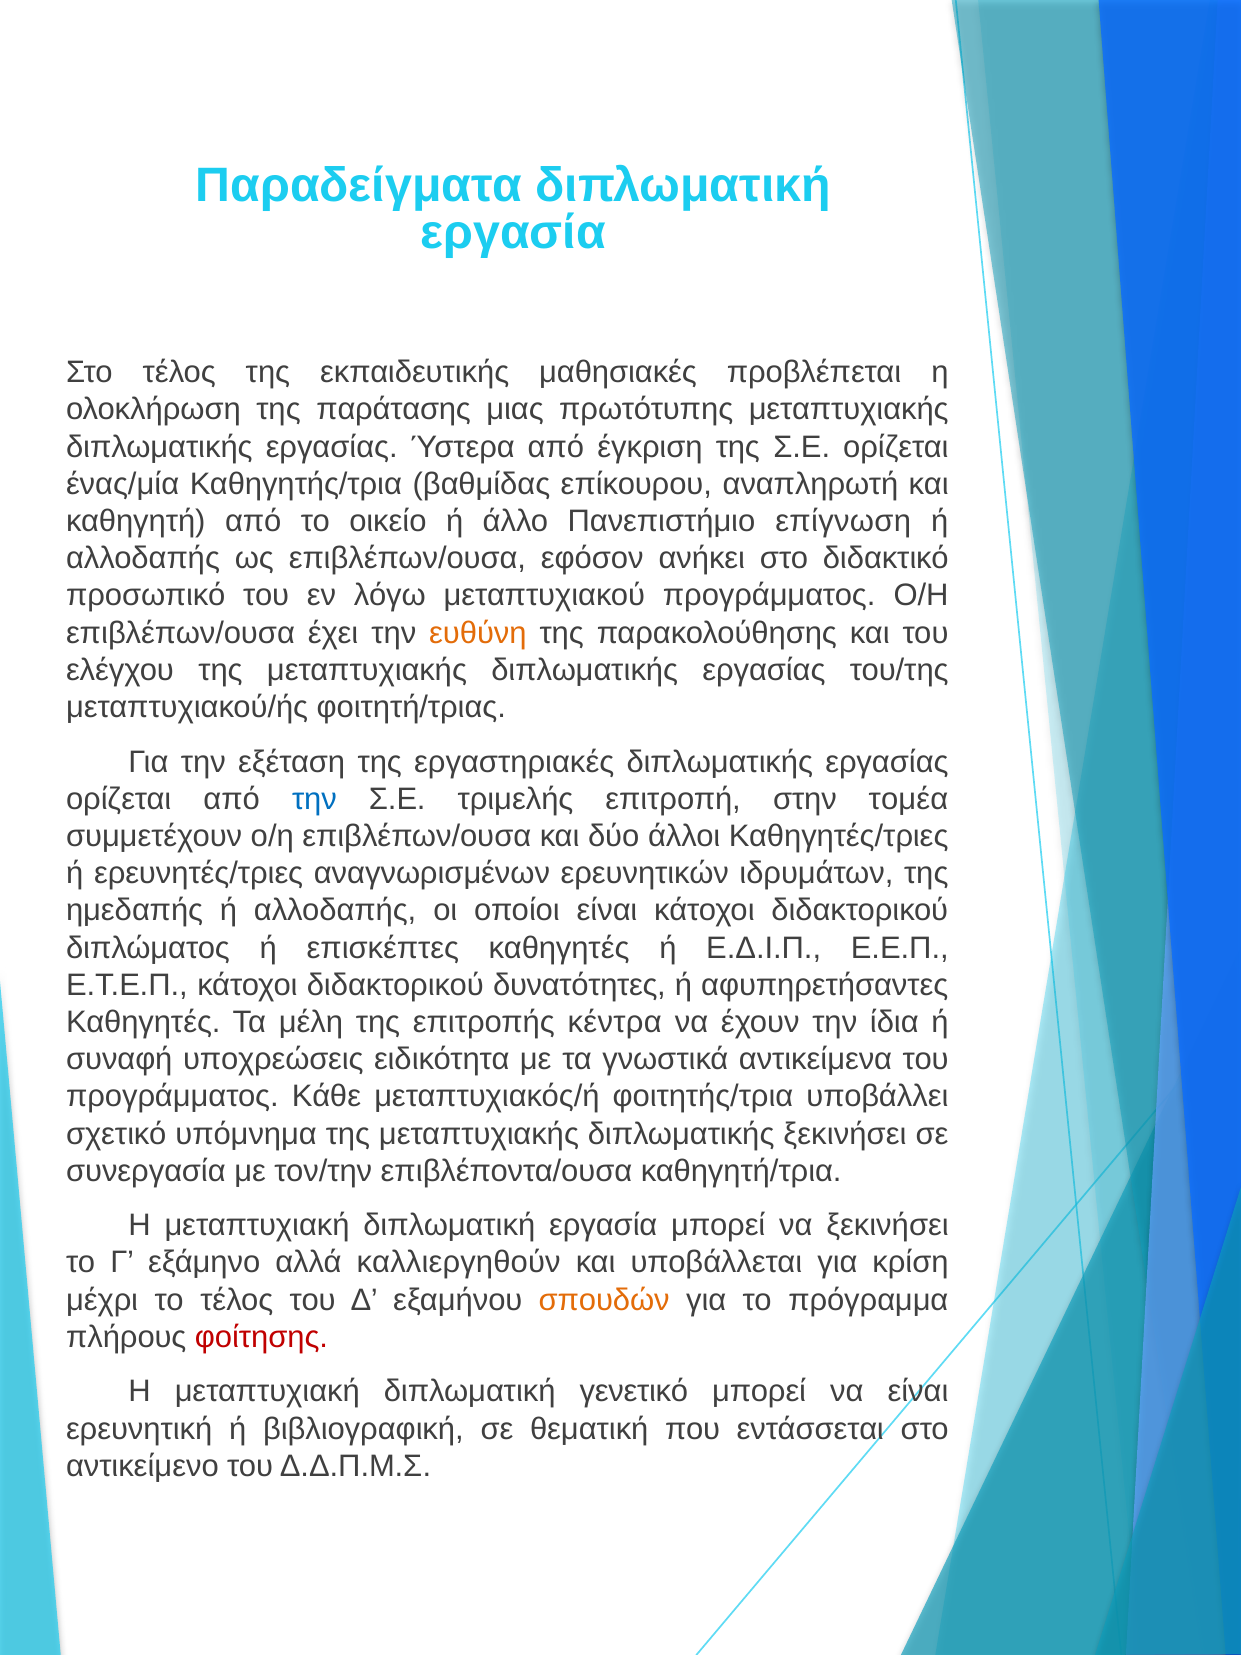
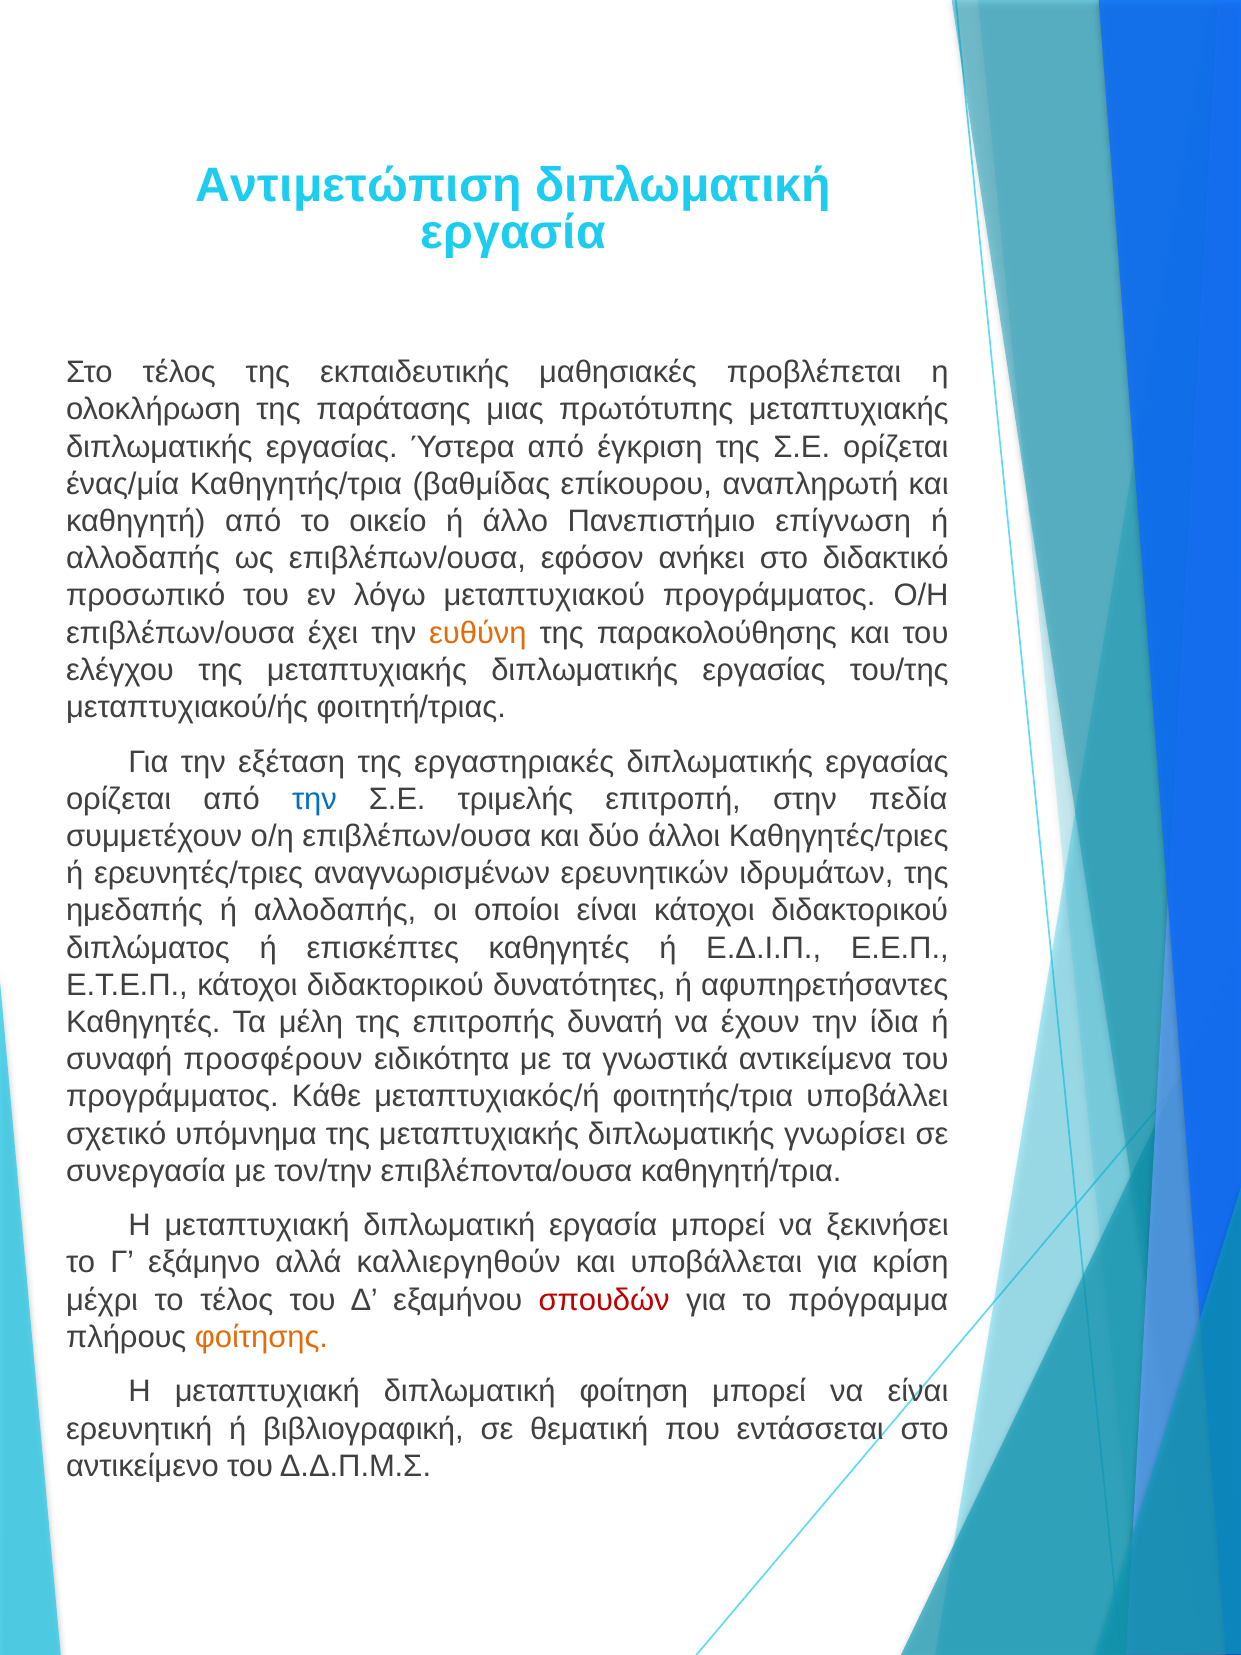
Παραδείγματα: Παραδείγματα -> Αντιμετώπιση (359, 186)
τομέα: τομέα -> πεδία (908, 799)
κέντρα: κέντρα -> δυνατή (615, 1022)
υποχρεώσεις: υποχρεώσεις -> προσφέρουν (273, 1059)
διπλωματικής ξεκινήσει: ξεκινήσει -> γνωρίσει (845, 1134)
σπουδών colour: orange -> red (604, 1300)
φοίτησης colour: red -> orange (262, 1337)
γενετικό: γενετικό -> φοίτηση (634, 1391)
